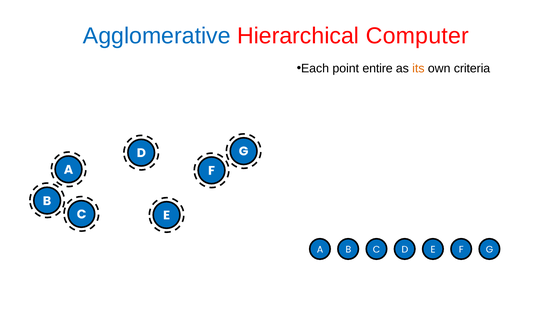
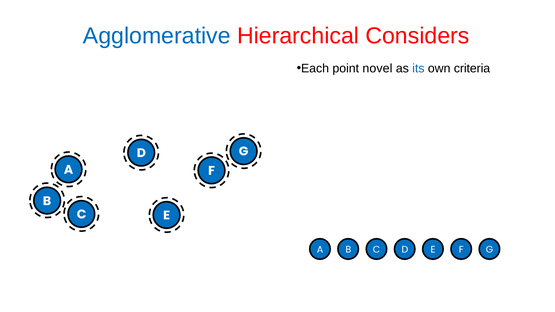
Computer: Computer -> Considers (417, 36)
entire: entire -> novel (377, 68)
its colour: orange -> blue (418, 68)
